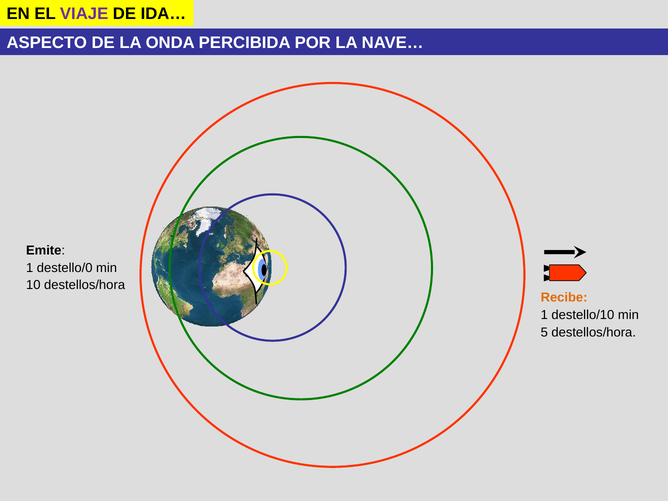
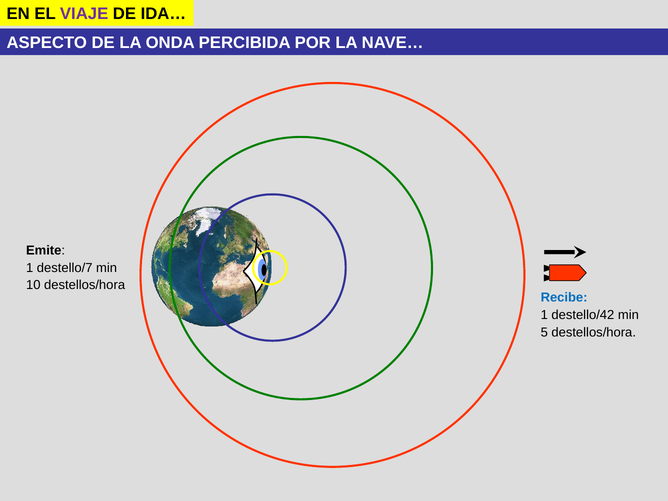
destello/0: destello/0 -> destello/7 (65, 268)
Recibe colour: orange -> blue (564, 298)
destello/10: destello/10 -> destello/42 (583, 315)
